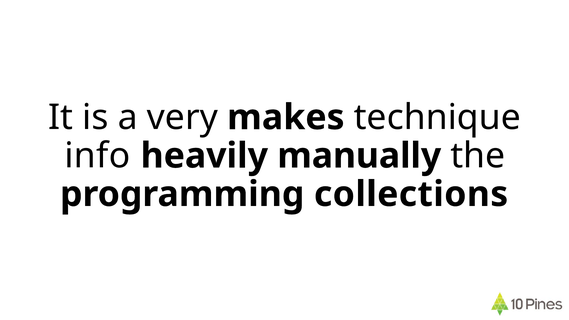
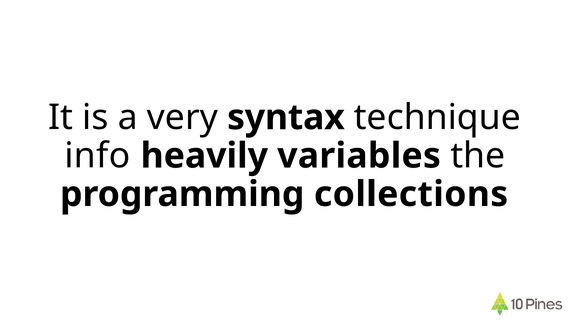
makes: makes -> syntax (286, 117)
manually: manually -> variables (359, 156)
